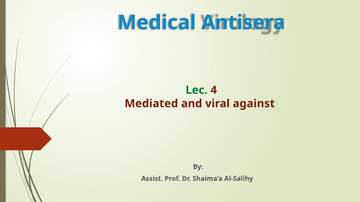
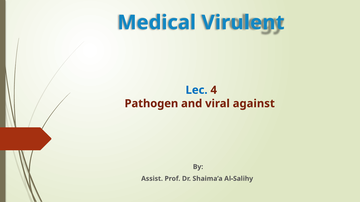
Antisera: Antisera -> Virulent (243, 23)
Lec colour: green -> blue (197, 90)
Mediated: Mediated -> Pathogen (151, 104)
